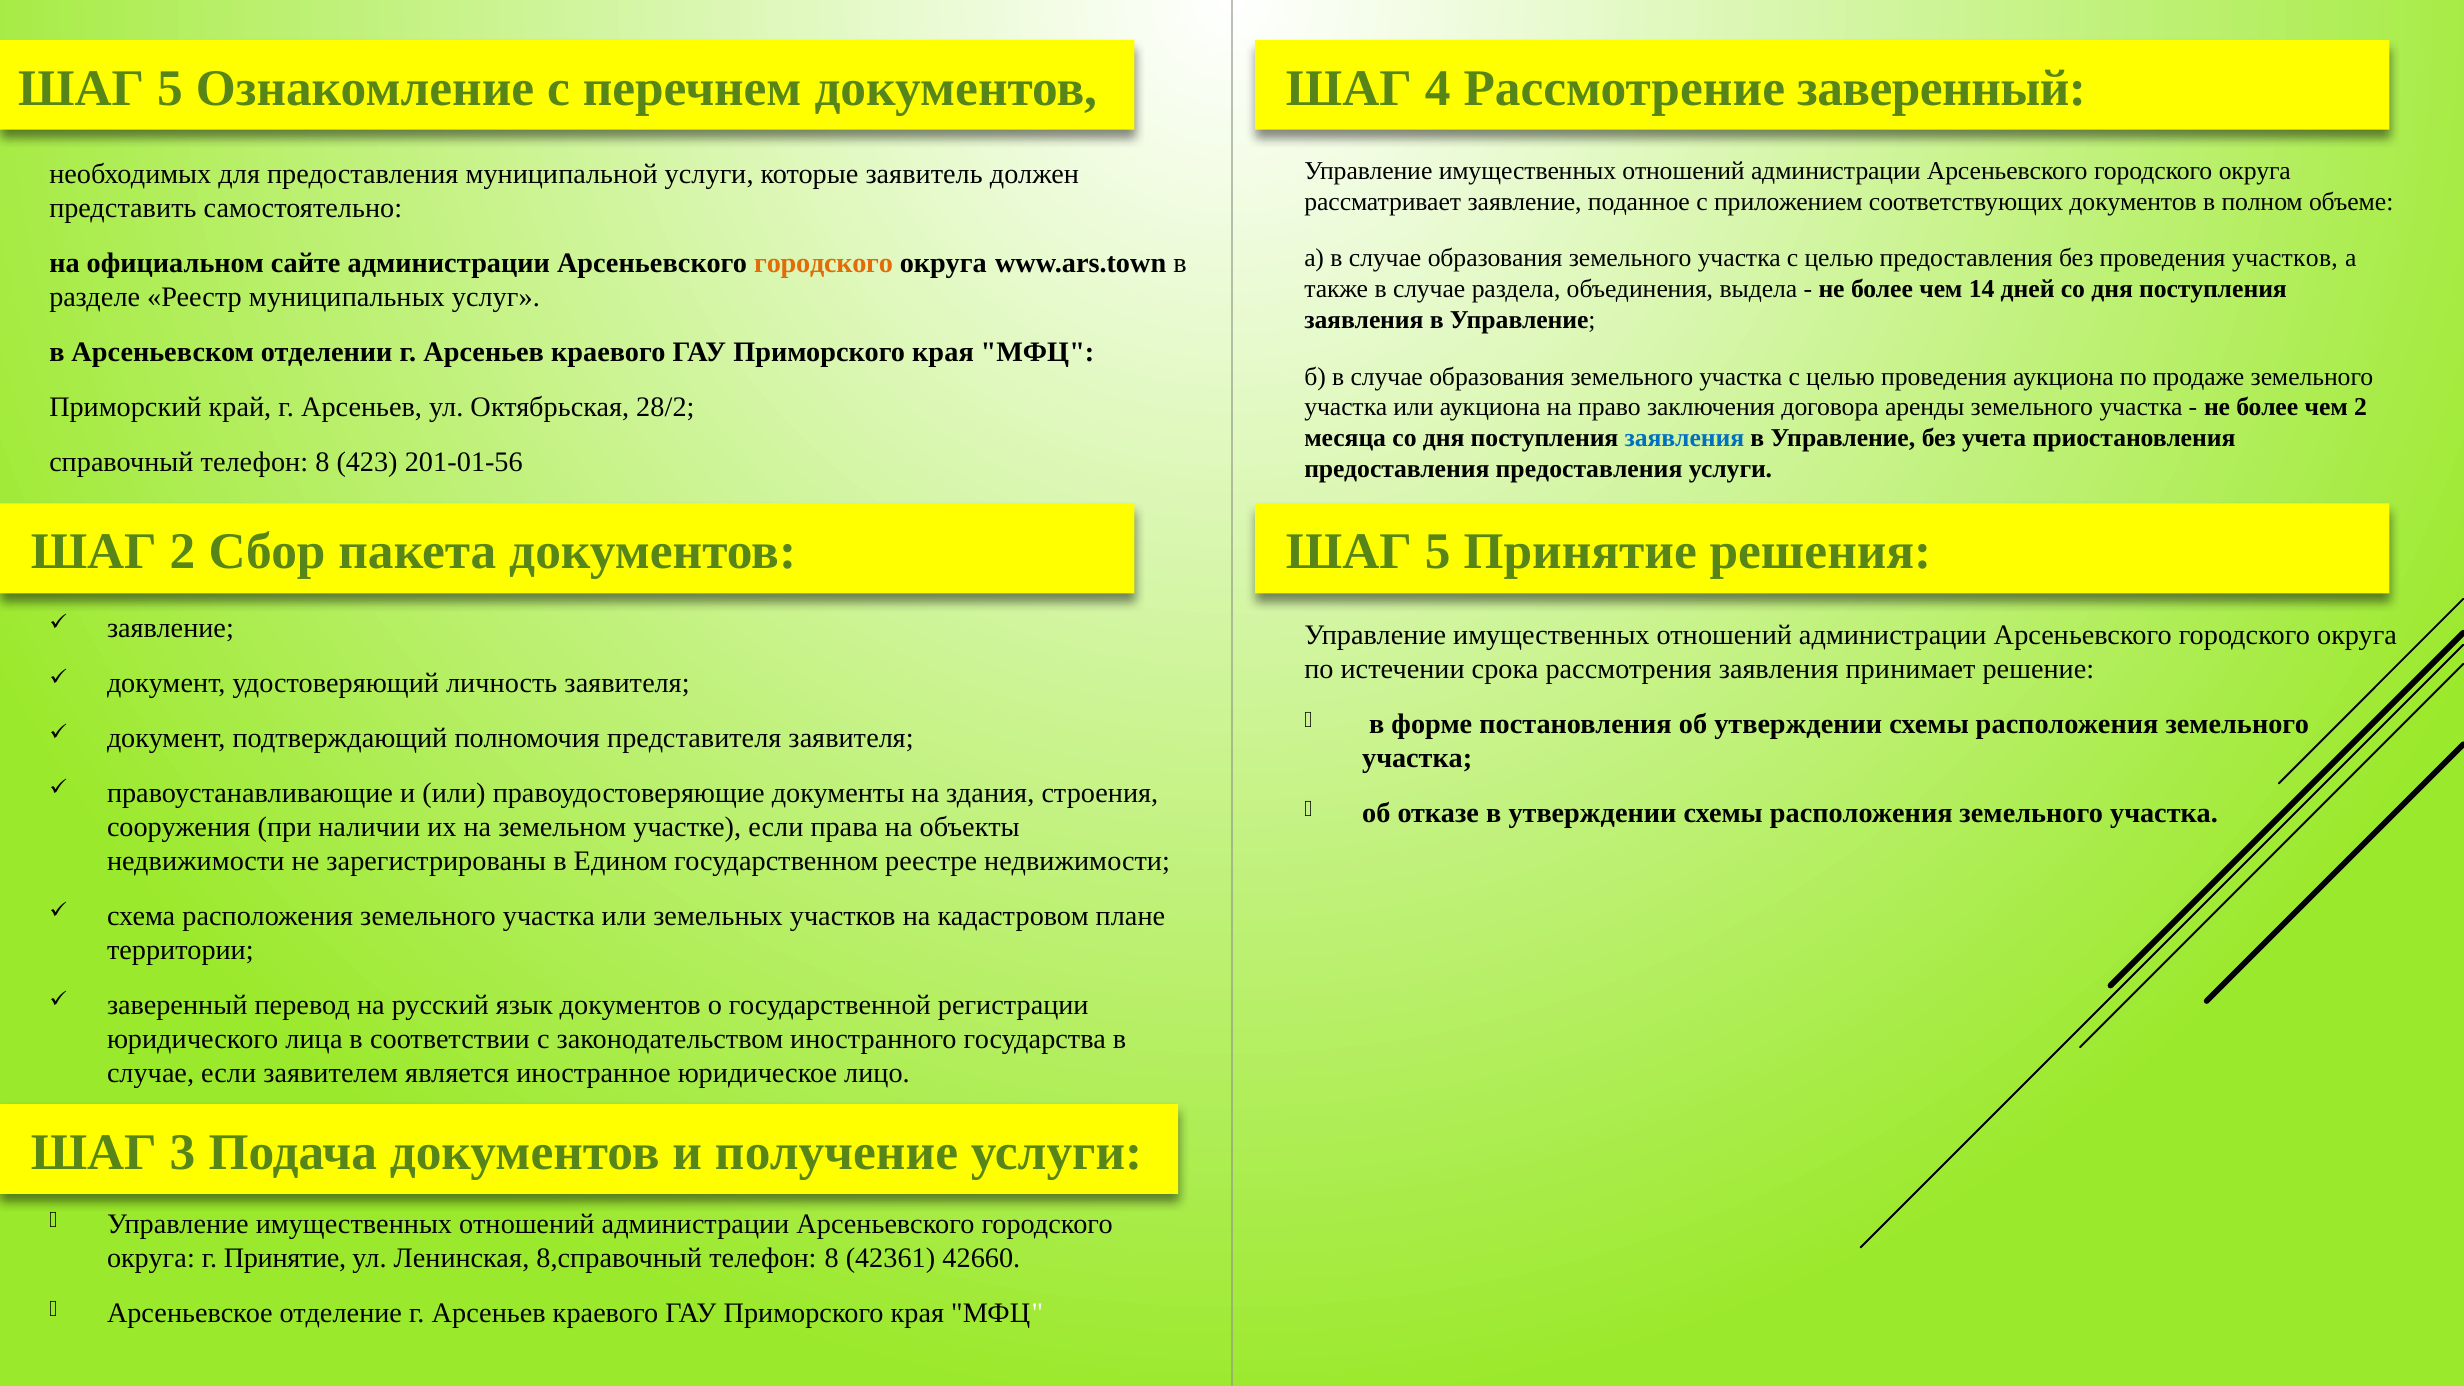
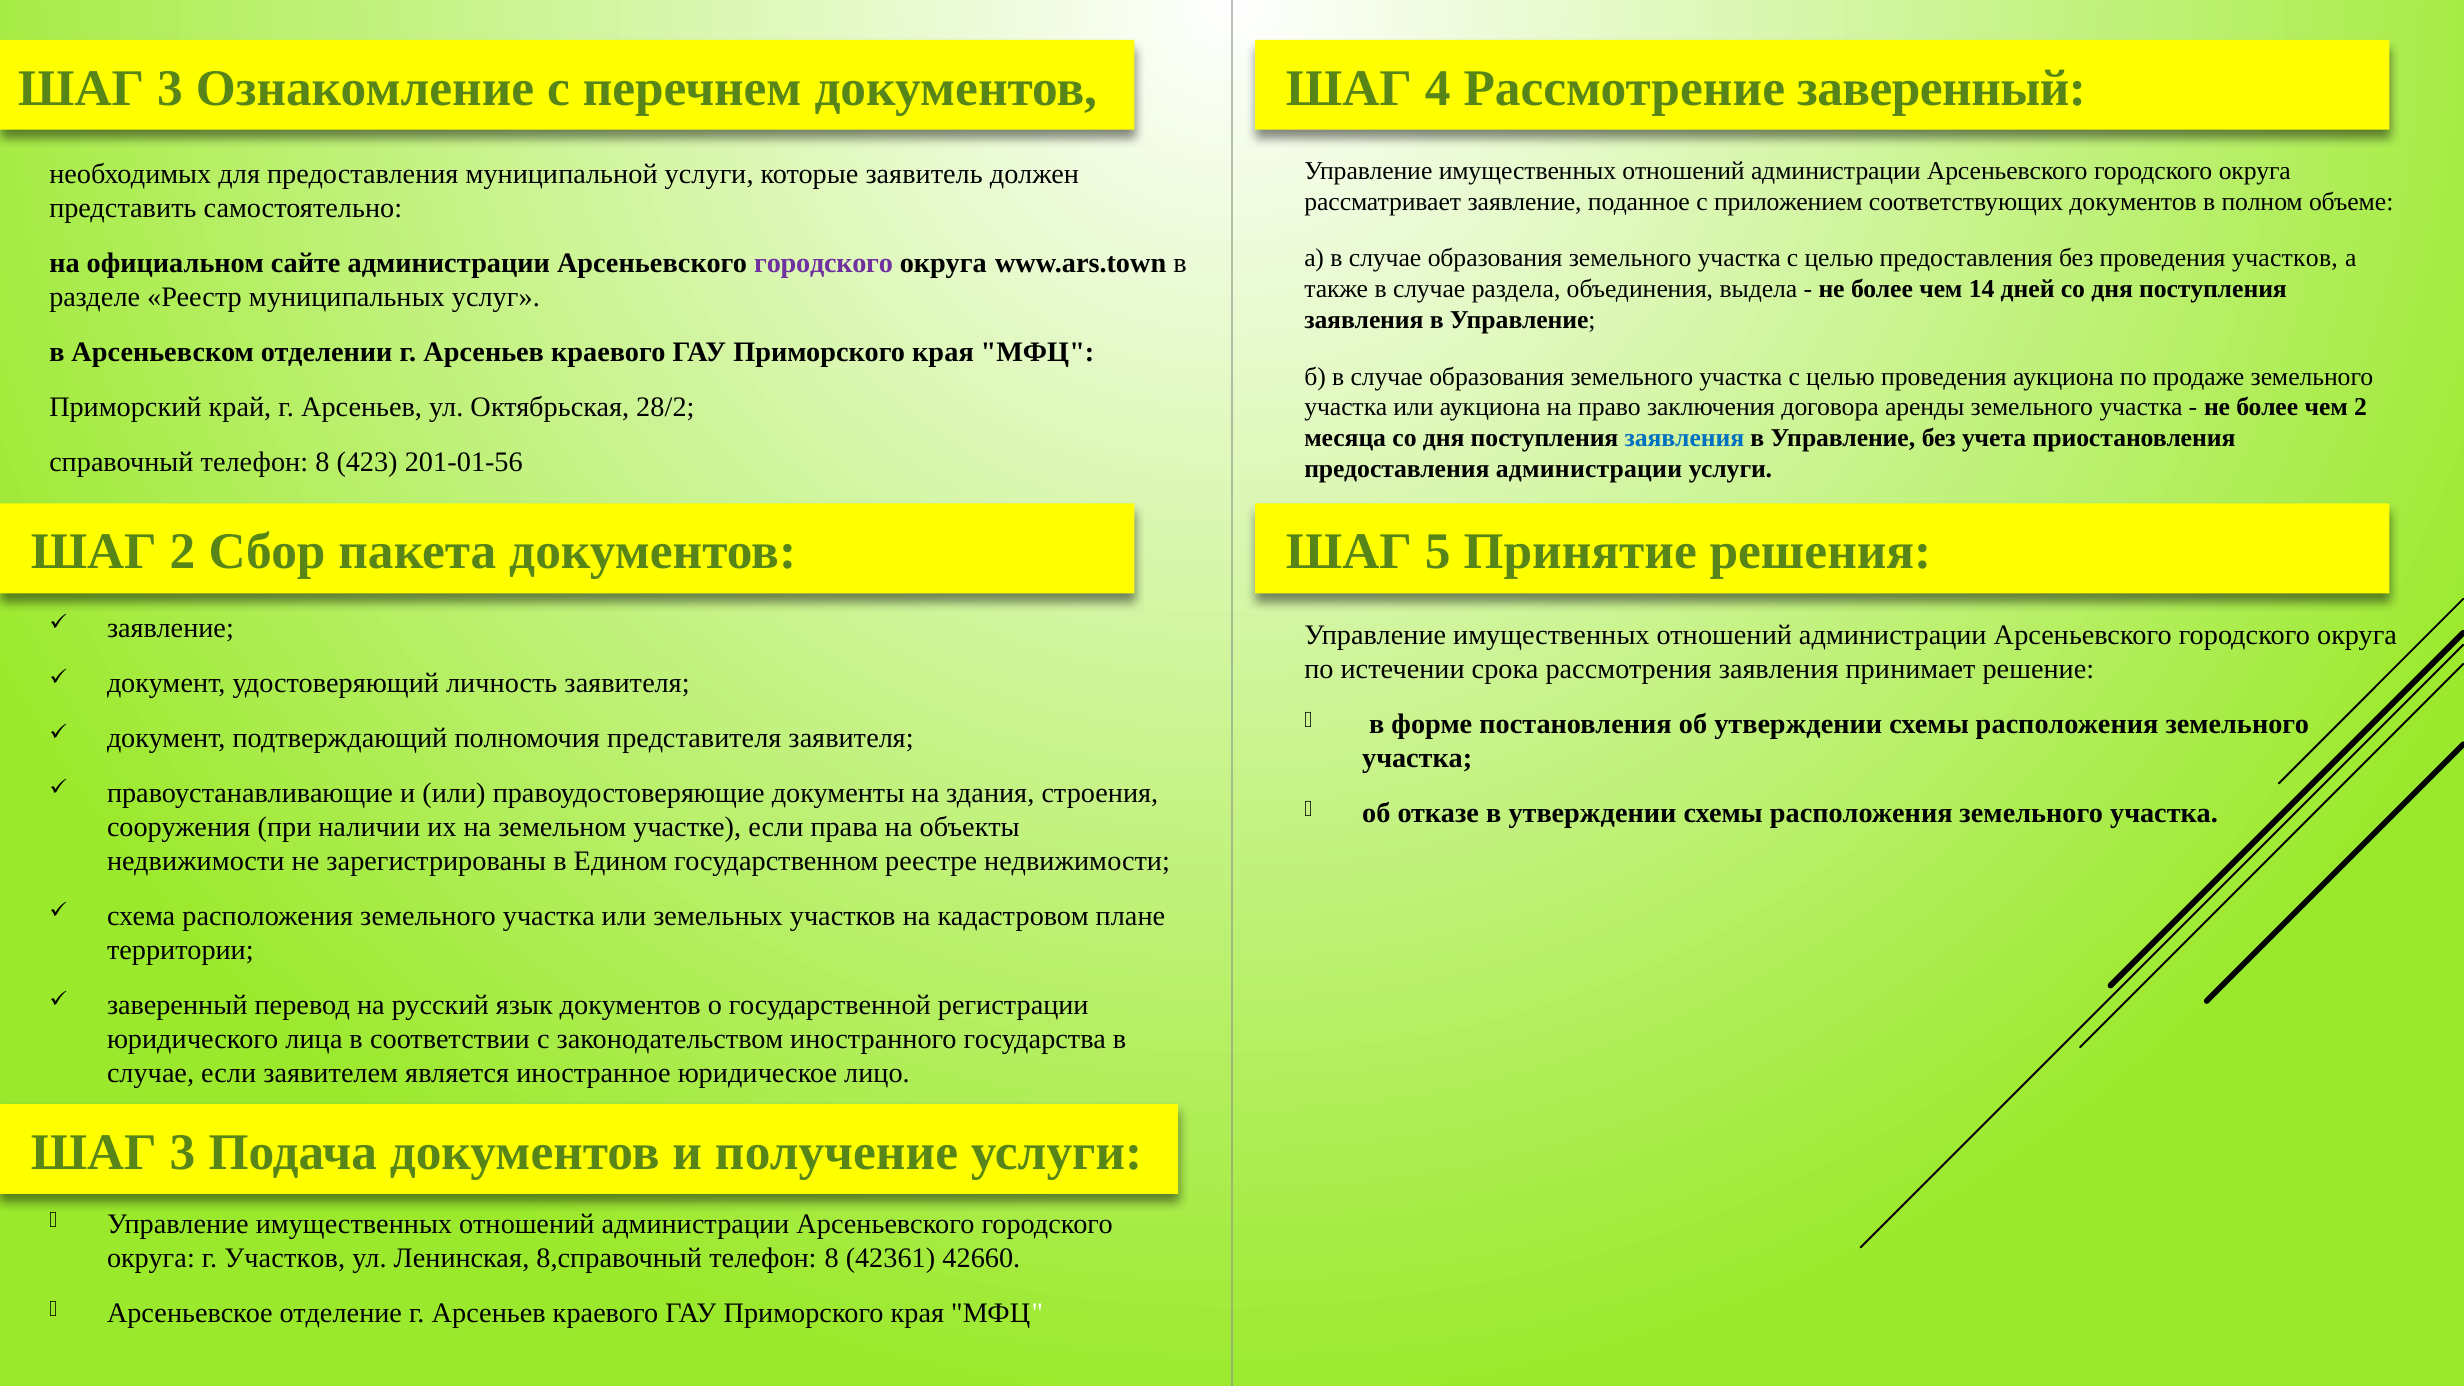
5: 5 -> 3 (170, 88)
городского colour: orange -> purple (824, 263)
предоставления предоставления: предоставления -> администрации (1589, 469)
г Принятие: Принятие -> Участков (285, 1258)
